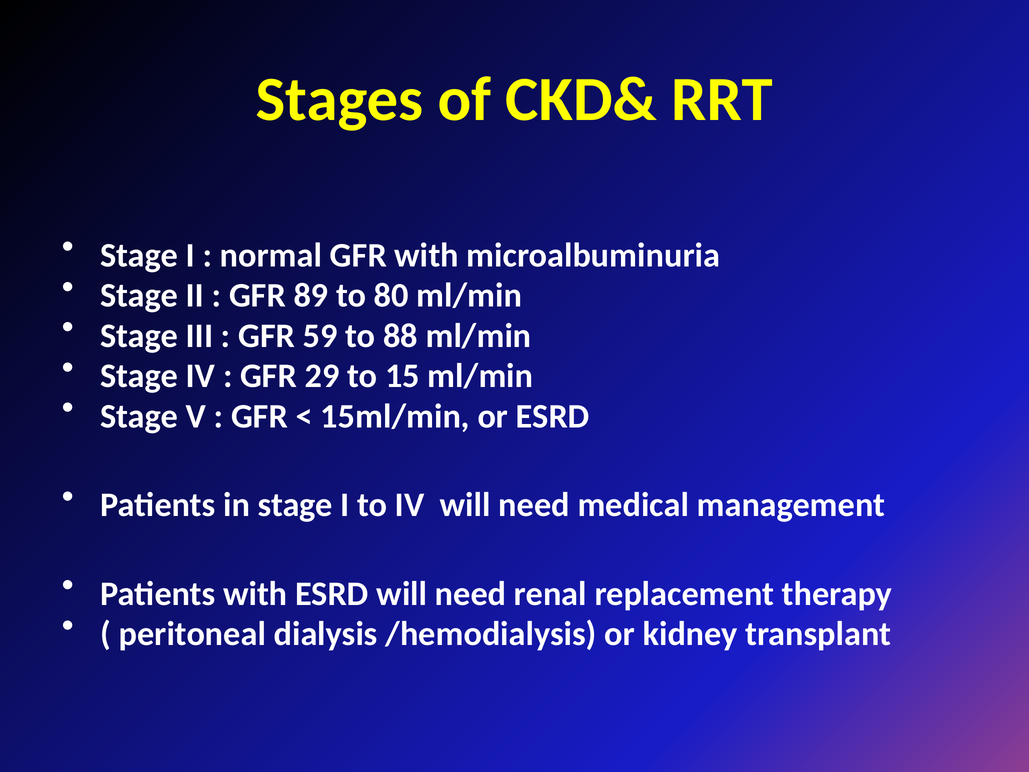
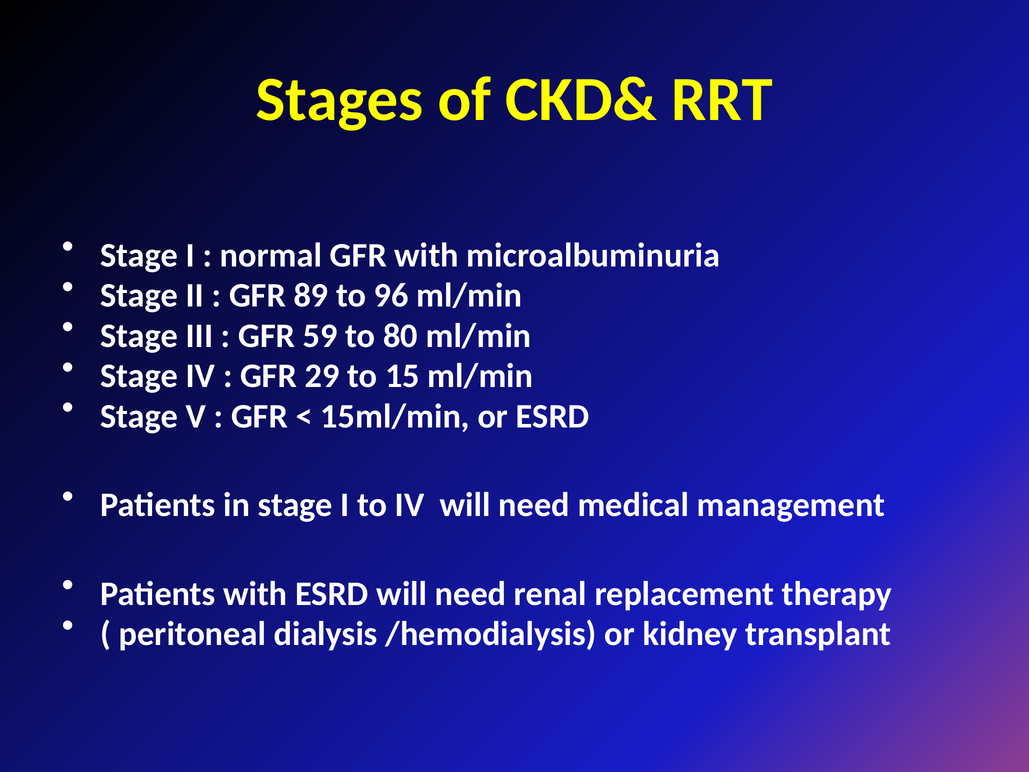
80: 80 -> 96 (391, 296)
88: 88 -> 80 (400, 336)
